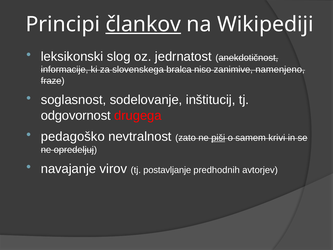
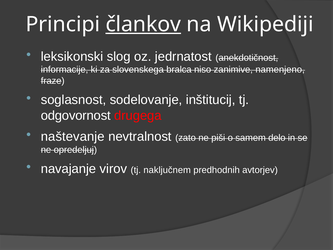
pedagoško: pedagoško -> naštevanje (73, 136)
piši underline: present -> none (218, 138)
krivi: krivi -> delo (277, 138)
postavljanje: postavljanje -> naključnem (167, 170)
